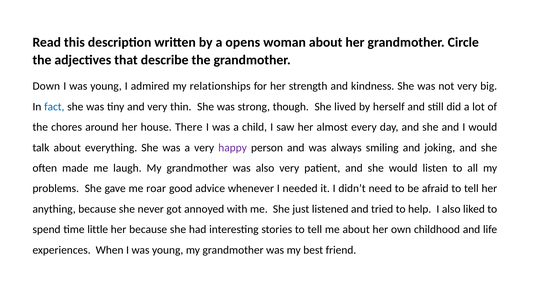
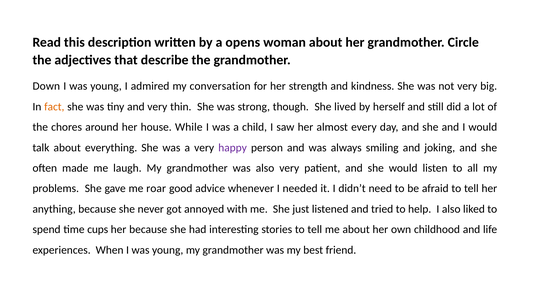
relationships: relationships -> conversation (220, 86)
fact colour: blue -> orange (54, 107)
There: There -> While (189, 127)
little: little -> cups (98, 230)
